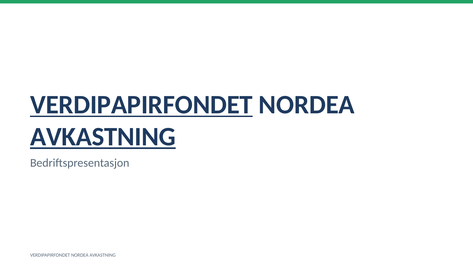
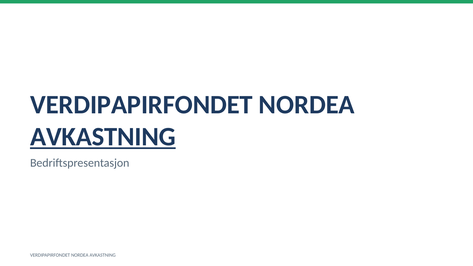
VERDIPAPIRFONDET underline: present -> none (141, 105)
